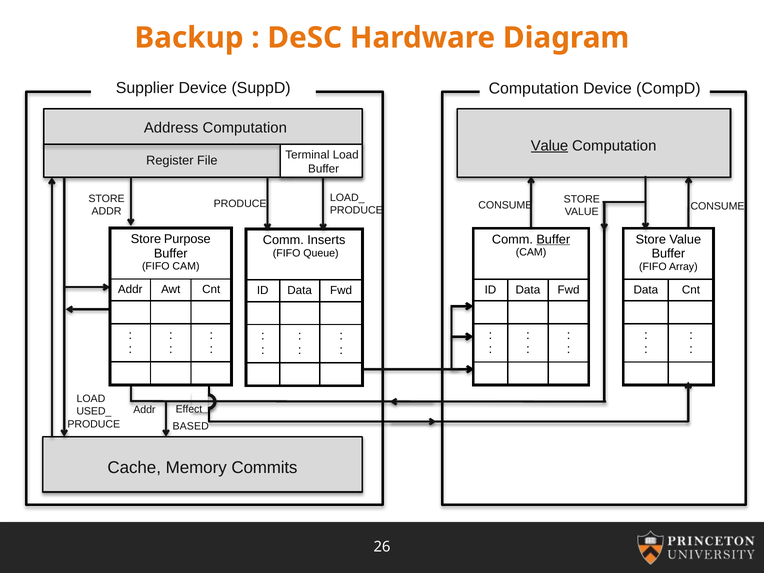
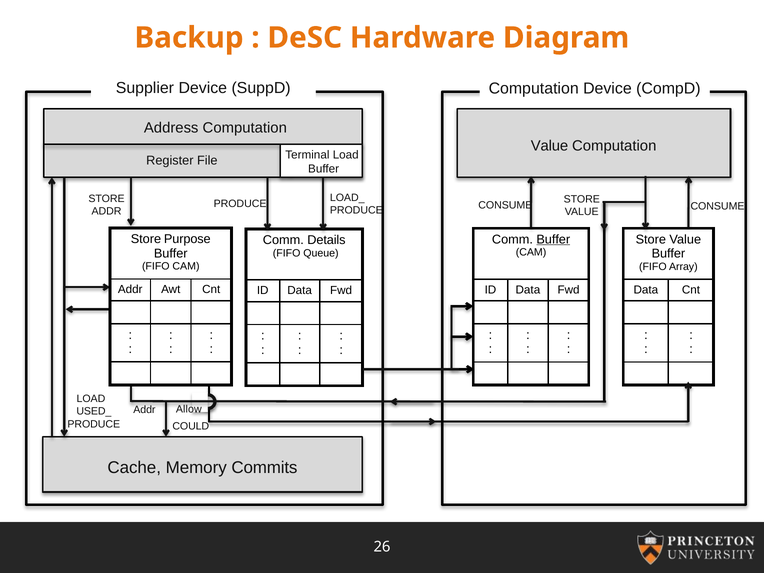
Value underline: present -> none (550, 146)
Inserts: Inserts -> Details (326, 240)
Effect: Effect -> Allow (189, 409)
BASED: BASED -> COULD (191, 426)
